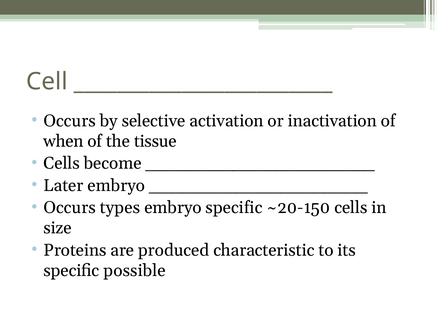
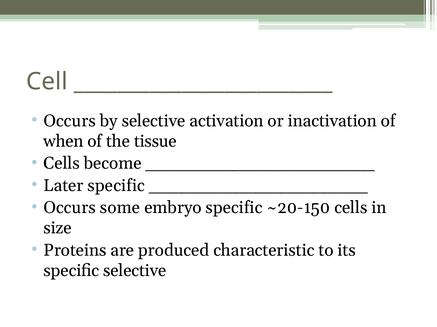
Later embryo: embryo -> specific (116, 186)
types: types -> some (120, 208)
specific possible: possible -> selective (135, 271)
